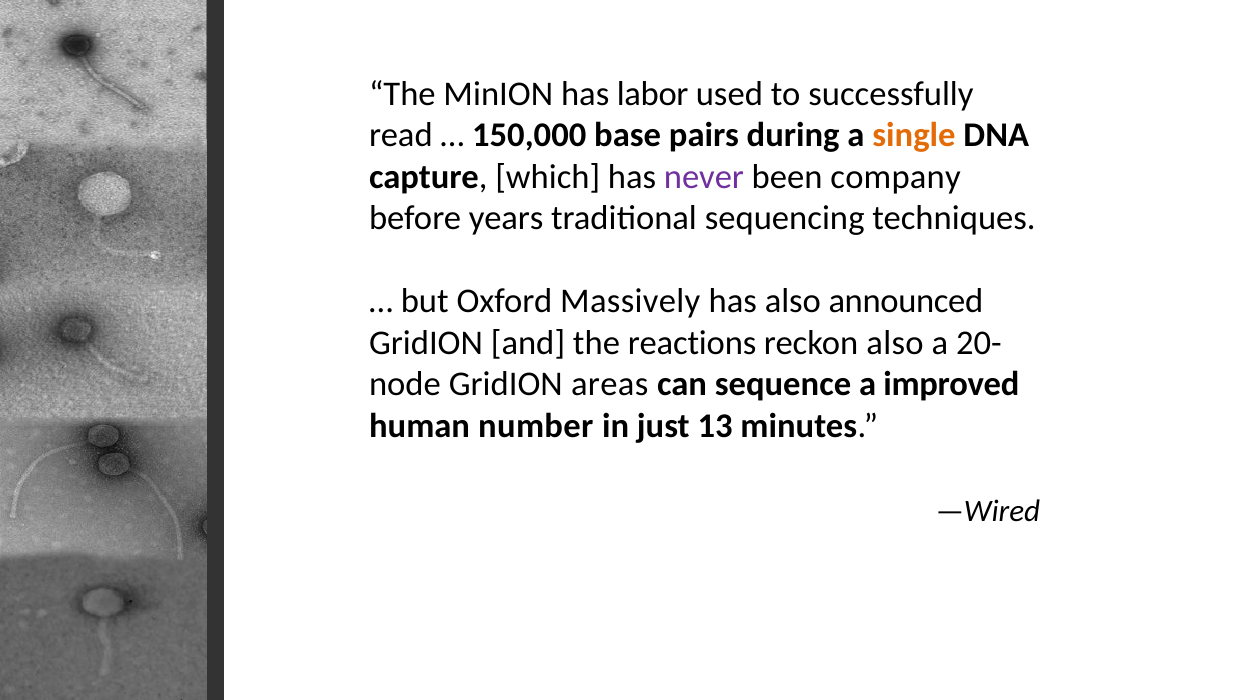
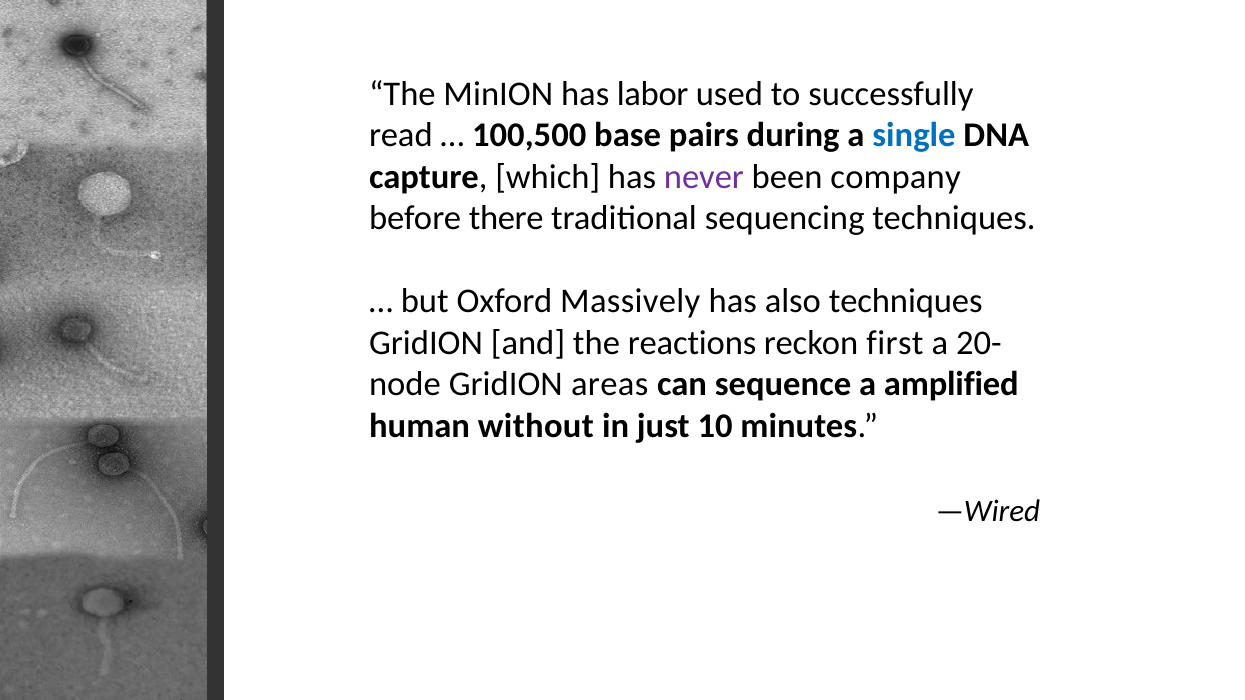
150,000: 150,000 -> 100,500 (529, 136)
single colour: orange -> blue (914, 136)
years: years -> there (506, 219)
also announced: announced -> techniques (906, 302)
reckon also: also -> first (895, 343)
improved: improved -> amplified (951, 385)
number: number -> without (536, 426)
13: 13 -> 10 (715, 426)
